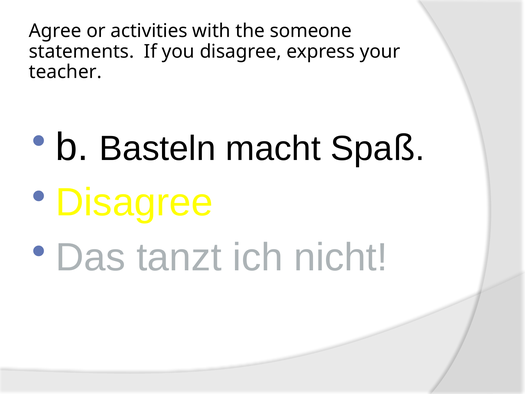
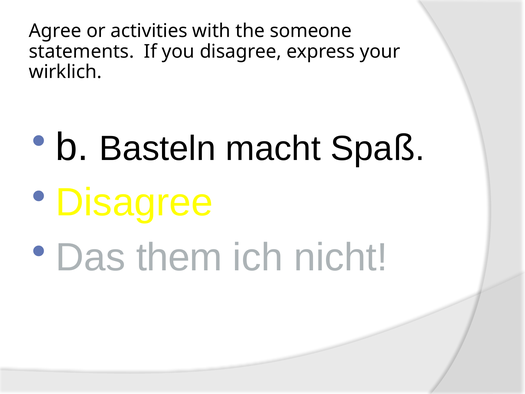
teacher: teacher -> wirklich (65, 72)
tanzt: tanzt -> them (179, 257)
